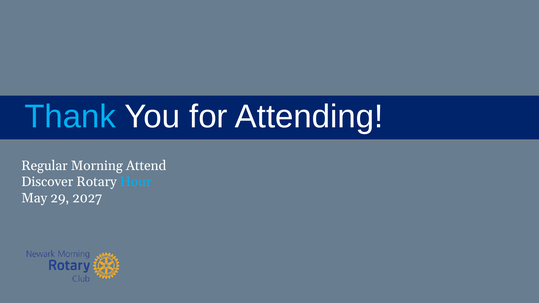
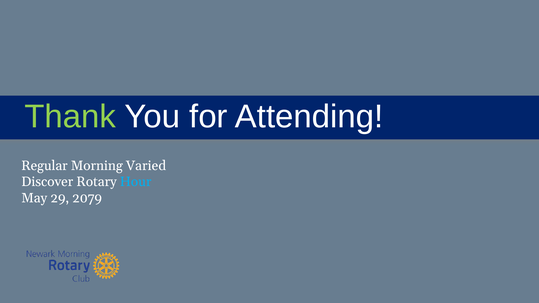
Thank colour: light blue -> light green (70, 117)
Attend: Attend -> Varied (146, 166)
2027: 2027 -> 2079 (87, 198)
